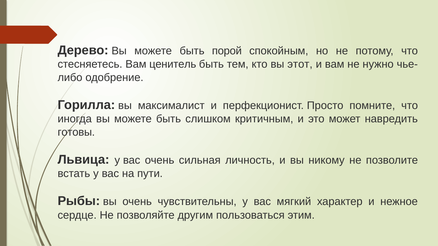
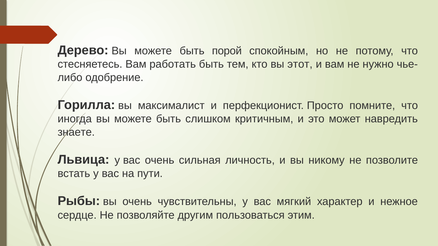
ценитель: ценитель -> работать (173, 64)
готовы: готовы -> знаете (76, 132)
